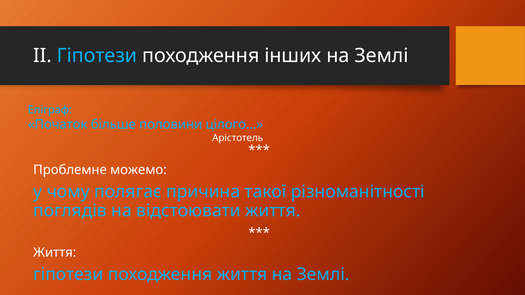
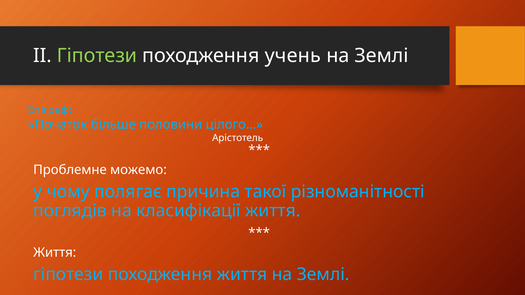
Гіпотези colour: light blue -> light green (97, 56)
інших: інших -> учень (293, 56)
відстоювати: відстоювати -> класифікації (188, 211)
